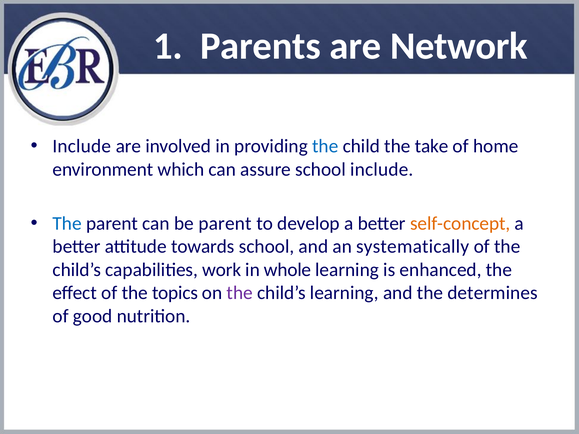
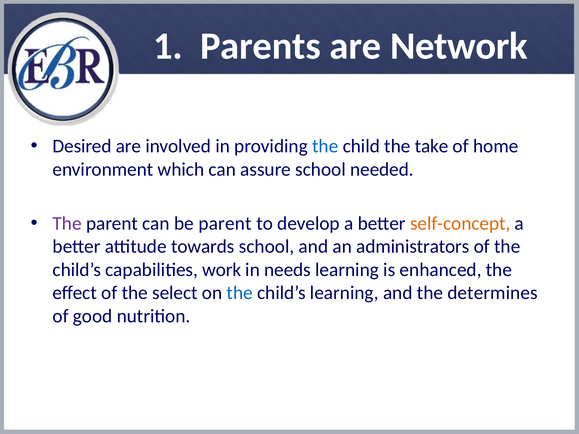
Include: Include -> Desired (82, 146)
school include: include -> needed (382, 169)
The colour: blue -> purple (67, 224)
systematically: systematically -> administrators (413, 247)
whole: whole -> needs (288, 270)
topics: topics -> select (175, 293)
the colour: purple -> blue (240, 293)
